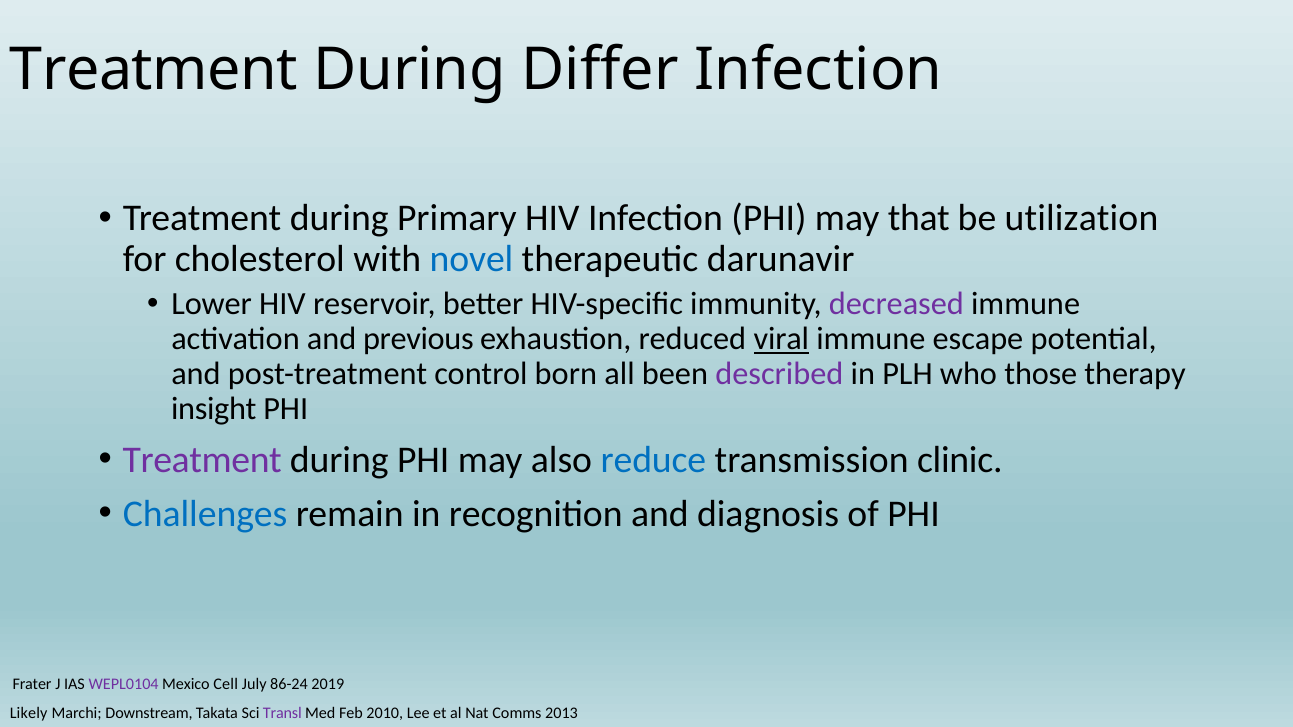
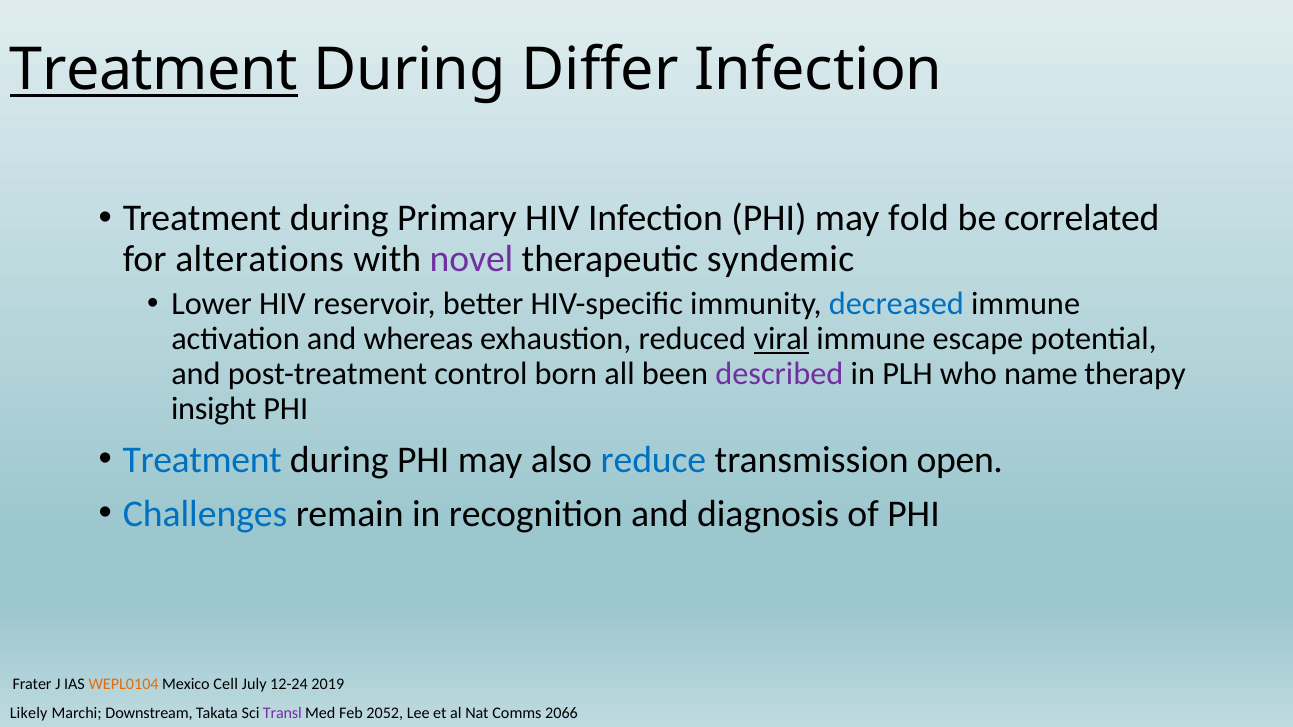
Treatment underline: none -> present (154, 70)
that: that -> fold (918, 219)
utilization: utilization -> correlated (1082, 219)
cholesterol: cholesterol -> alterations (260, 259)
novel colour: blue -> purple (471, 259)
darunavir: darunavir -> syndemic (781, 259)
decreased colour: purple -> blue (896, 304)
previous: previous -> whereas (418, 339)
those: those -> name (1041, 374)
Treatment colour: purple -> blue (202, 460)
clinic: clinic -> open (960, 460)
WEPL0104 colour: purple -> orange (124, 685)
86-24: 86-24 -> 12-24 (289, 685)
2010: 2010 -> 2052 (385, 713)
2013: 2013 -> 2066 (562, 713)
